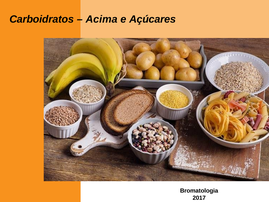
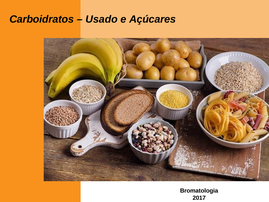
Acima: Acima -> Usado (102, 19)
